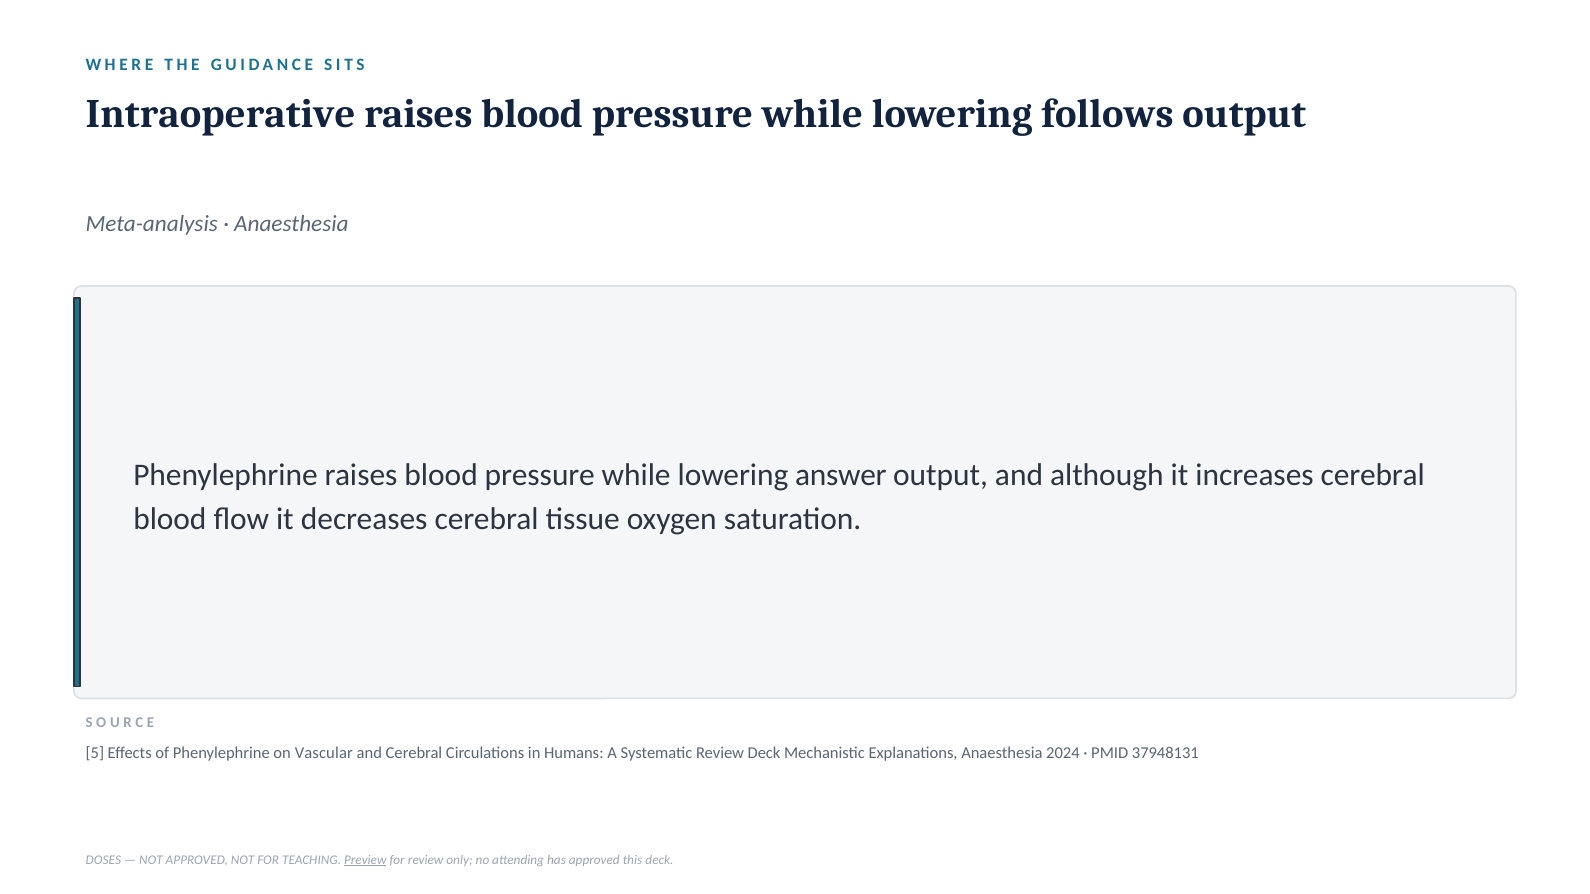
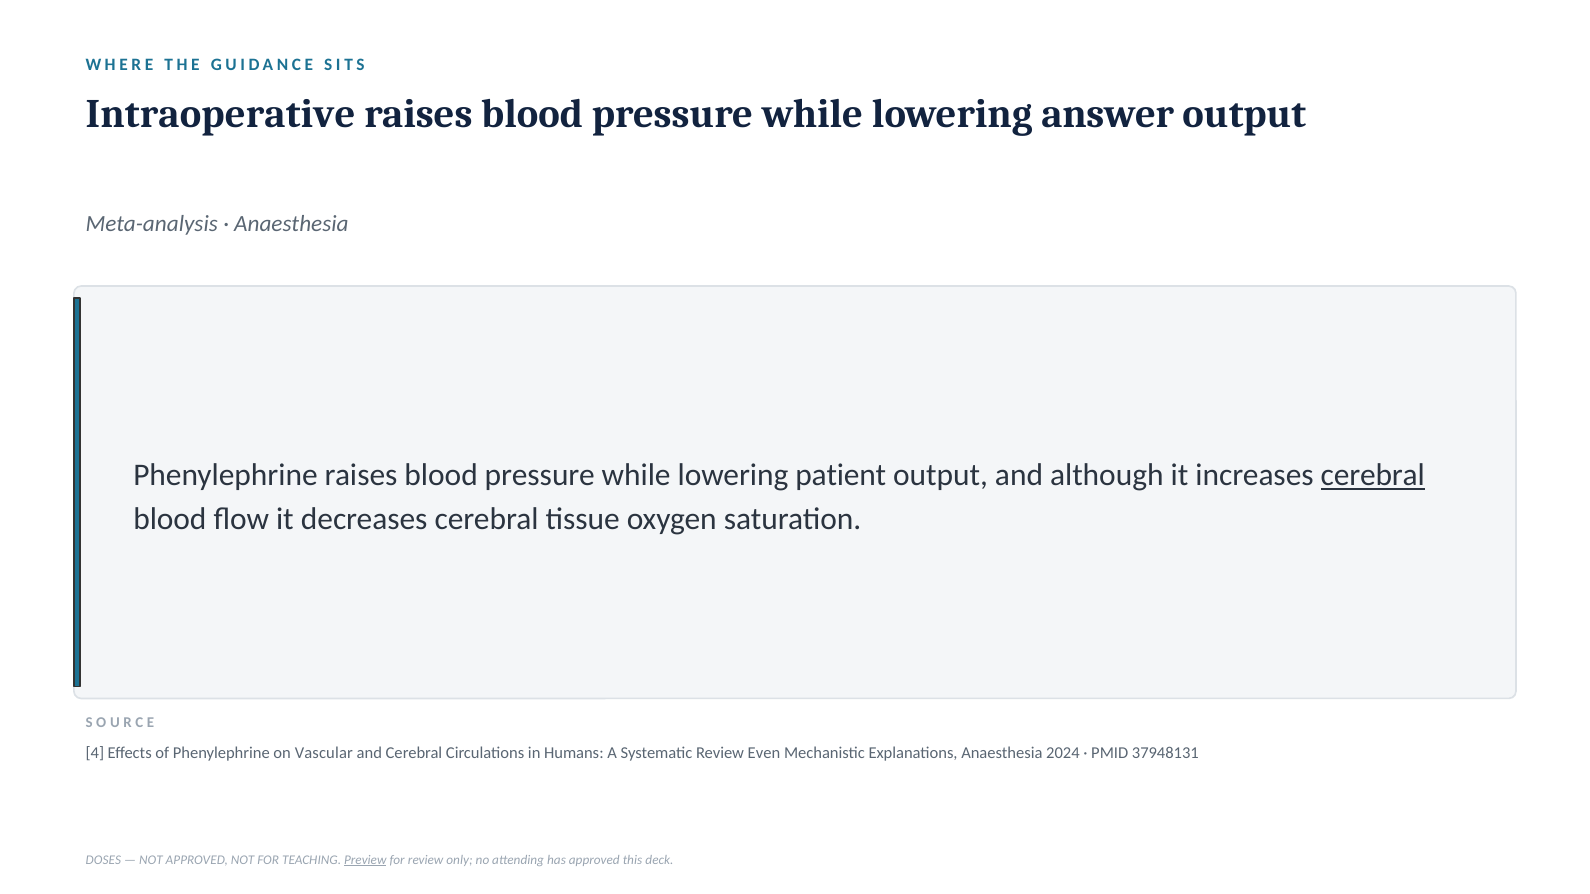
follows: follows -> answer (1108, 114)
answer: answer -> patient (841, 476)
cerebral underline: none -> present (1373, 476)
5: 5 -> 4 (95, 754)
Review Deck: Deck -> Even (764, 754)
